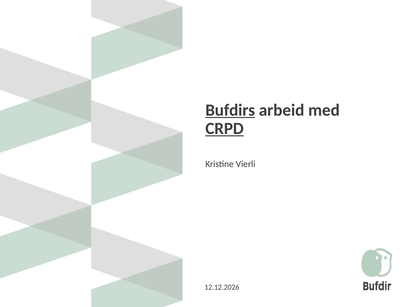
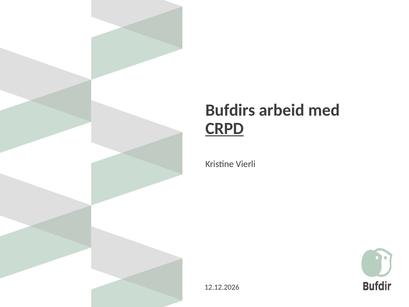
Bufdirs underline: present -> none (230, 110)
